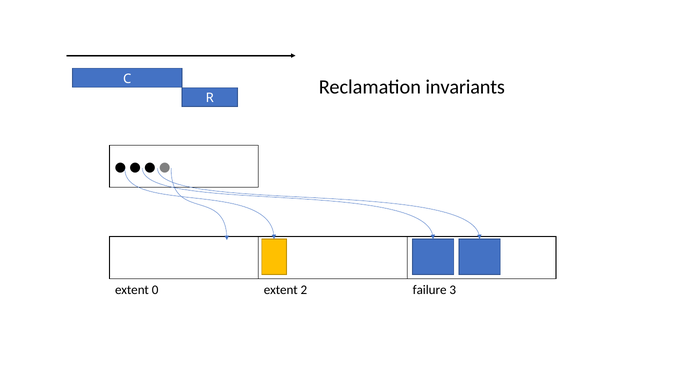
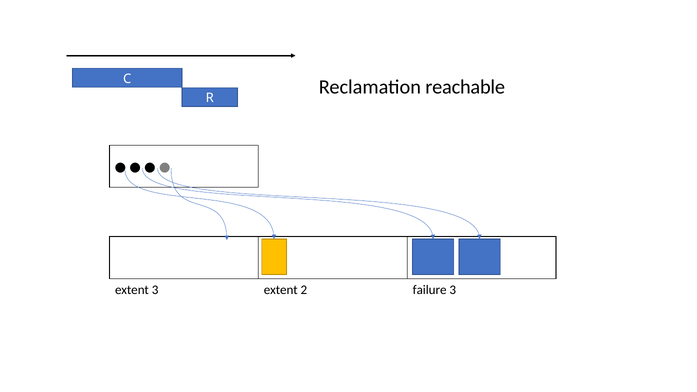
invariants: invariants -> reachable (465, 87)
extent 0: 0 -> 3 (155, 290)
